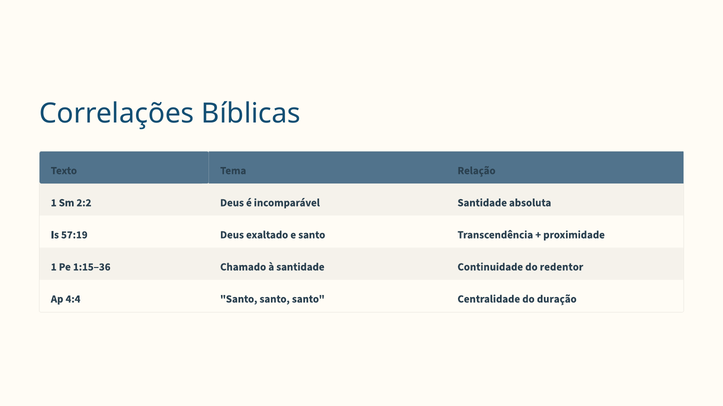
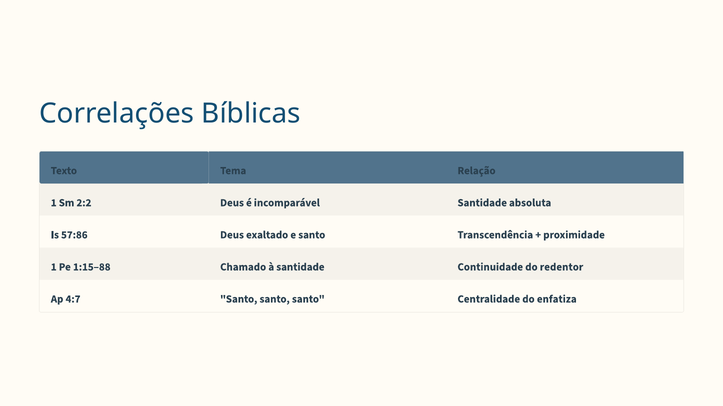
57:19: 57:19 -> 57:86 (74, 235)
1:15–36: 1:15–36 -> 1:15–88 (92, 267)
4:4: 4:4 -> 4:7 (73, 299)
duração: duração -> enfatiza (557, 299)
